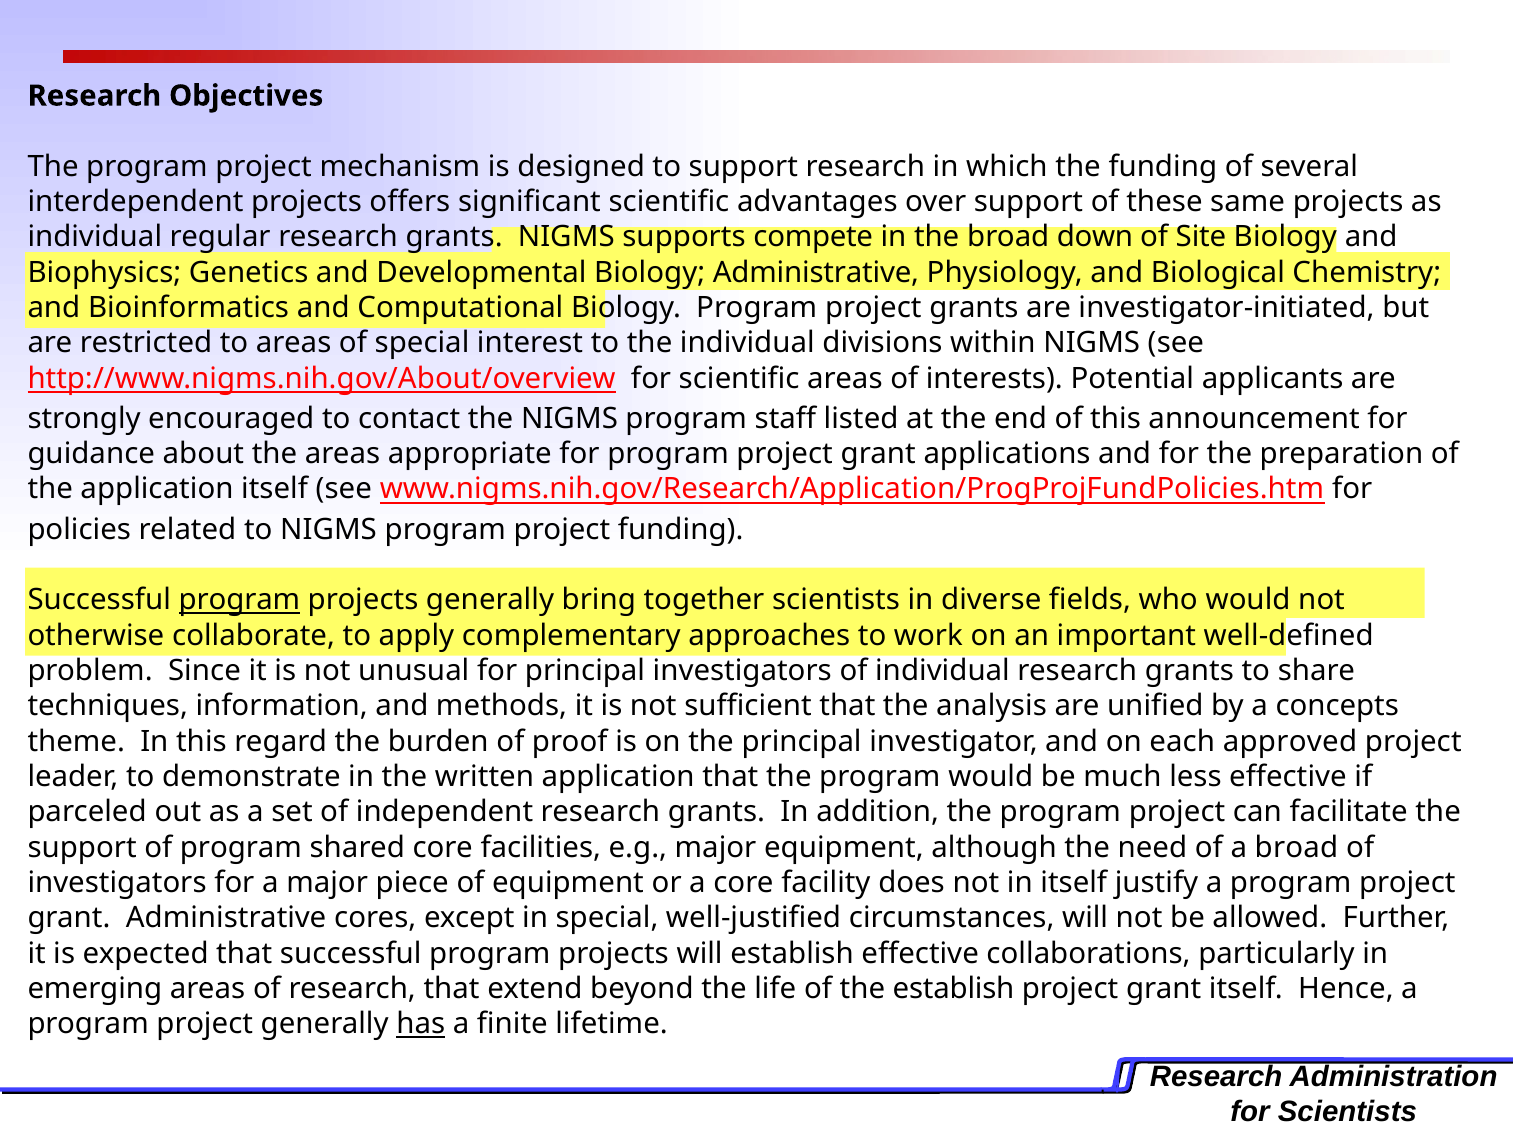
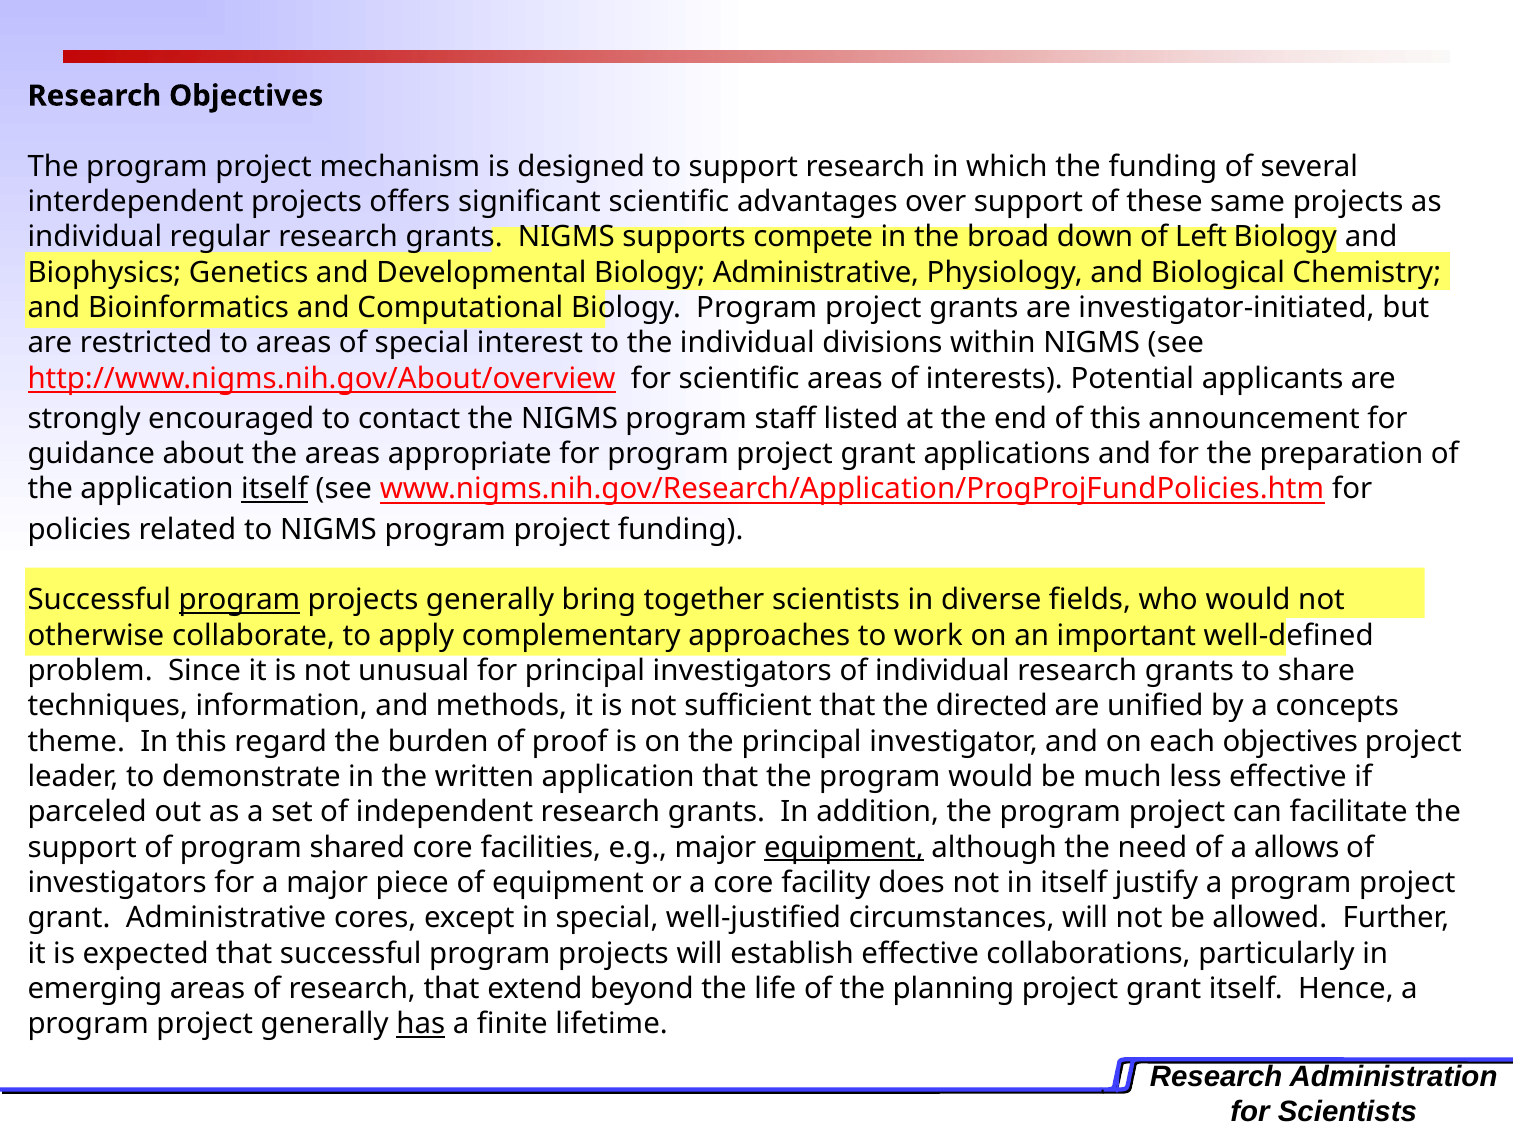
Site: Site -> Left (1201, 237)
itself underline: none -> present (275, 489)
analysis: analysis -> directed (992, 706)
each approved: approved -> objectives (1290, 741)
equipment underline: none -> present (844, 847)
a broad: broad -> allows (1297, 847)
the establish: establish -> planning (954, 988)
